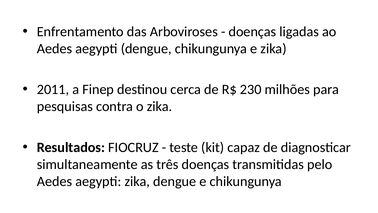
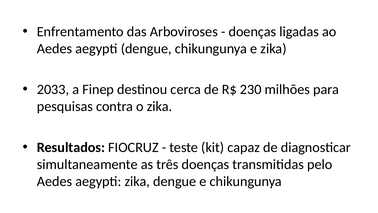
2011: 2011 -> 2033 (53, 89)
